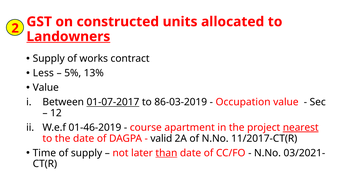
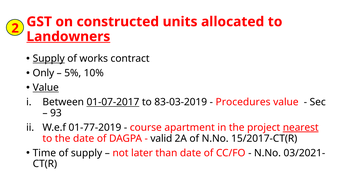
Supply underline: none -> present (49, 59)
Less: Less -> Only (43, 73)
13%: 13% -> 10% (94, 73)
Value underline: none -> present (46, 88)
86-03-2019: 86-03-2019 -> 83-03-2019 (181, 102)
Occupation: Occupation -> Procedures (243, 102)
12: 12 -> 93 (56, 113)
01-46-2019: 01-46-2019 -> 01-77-2019 (95, 128)
11/2017-CT(R: 11/2017-CT(R -> 15/2017-CT(R (264, 139)
than underline: present -> none (166, 153)
